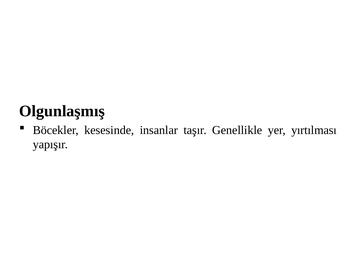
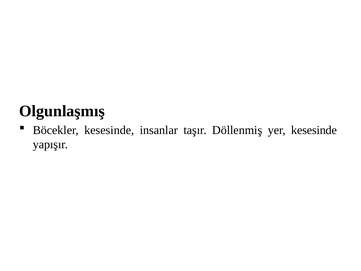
Genellikle: Genellikle -> Döllenmiş (237, 130)
yer yırtılması: yırtılması -> kesesinde (314, 130)
